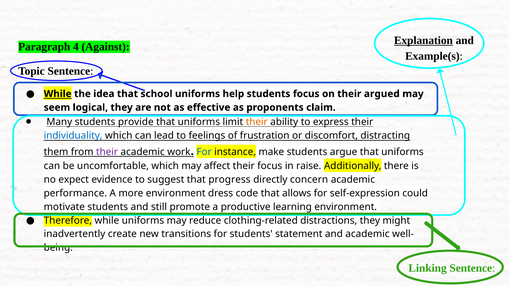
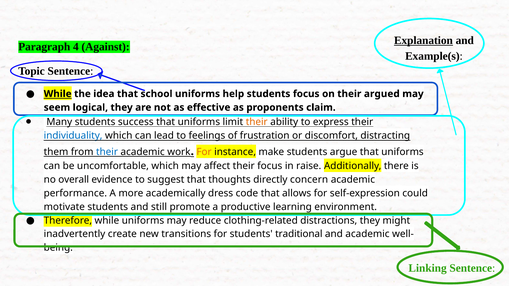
provide: provide -> success (136, 122)
their colour: purple -> blue (107, 152)
For colour: blue -> orange (204, 152)
expect: expect -> overall (74, 180)
progress: progress -> thoughts (230, 180)
more environment: environment -> academically (176, 193)
statement: statement -> traditional (299, 234)
